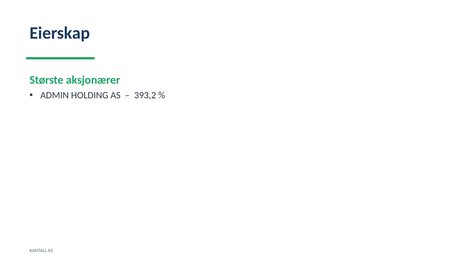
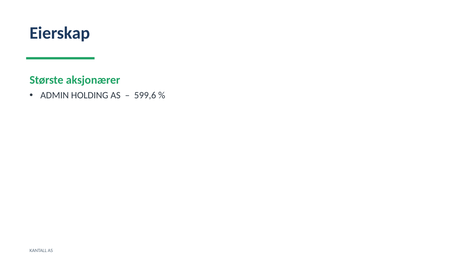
393,2: 393,2 -> 599,6 (145, 95)
